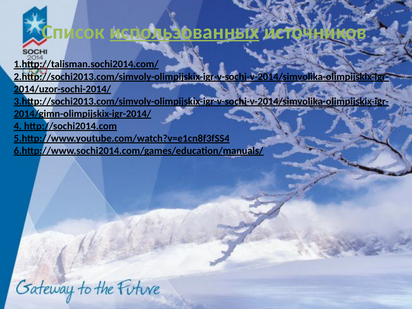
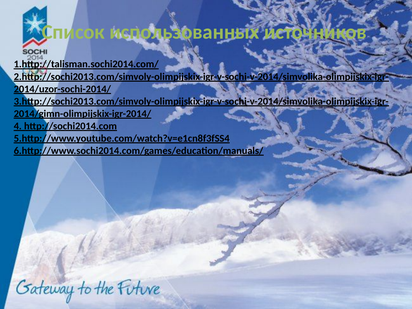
использованных underline: present -> none (184, 32)
